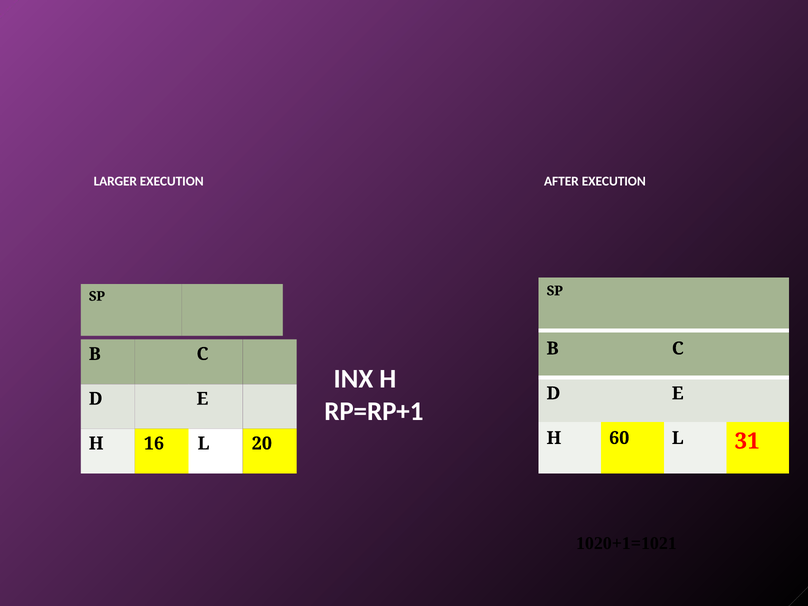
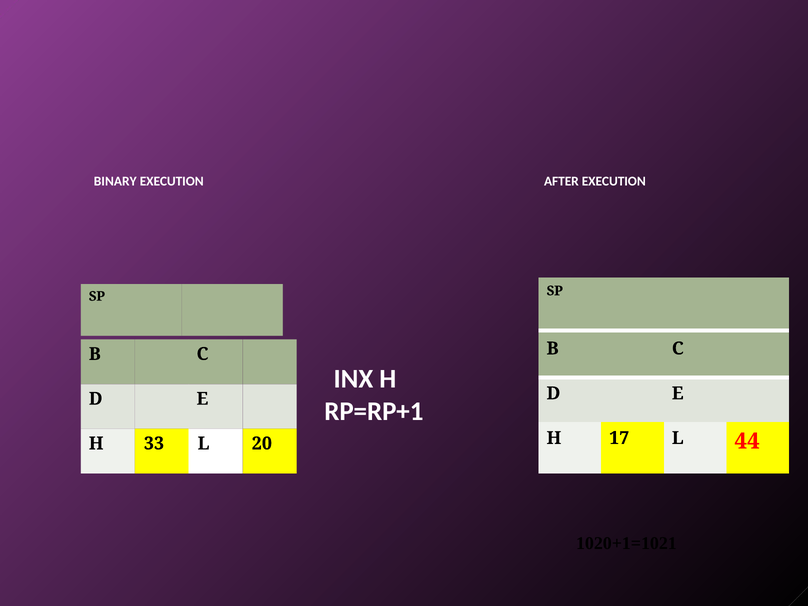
LARGER: LARGER -> BINARY (115, 181)
60: 60 -> 17 (619, 438)
31: 31 -> 44 (747, 441)
16: 16 -> 33 (154, 443)
